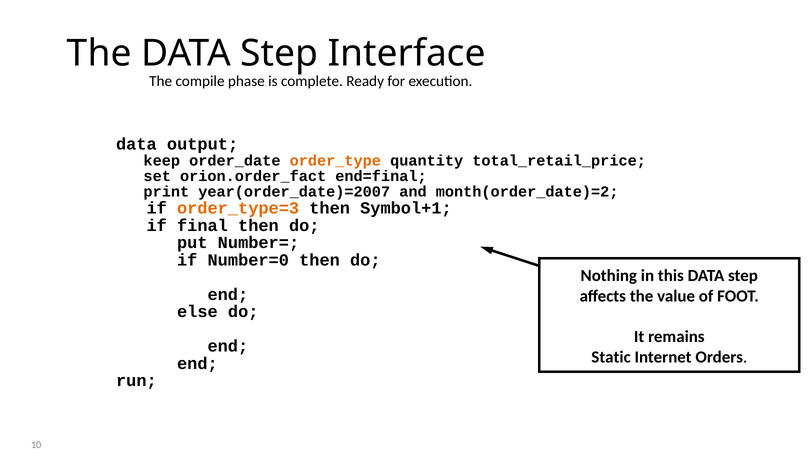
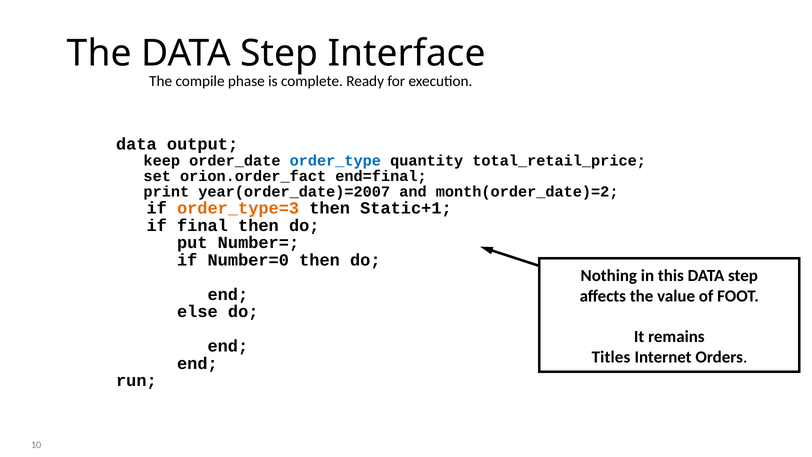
order_type colour: orange -> blue (335, 161)
Symbol+1: Symbol+1 -> Static+1 (406, 208)
Static: Static -> Titles (611, 357)
